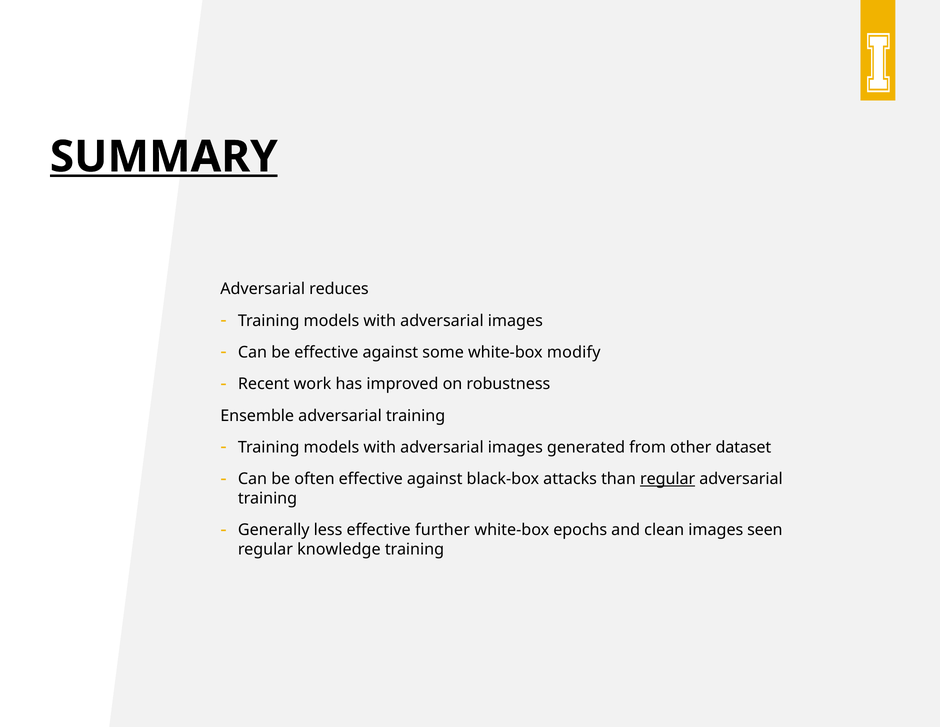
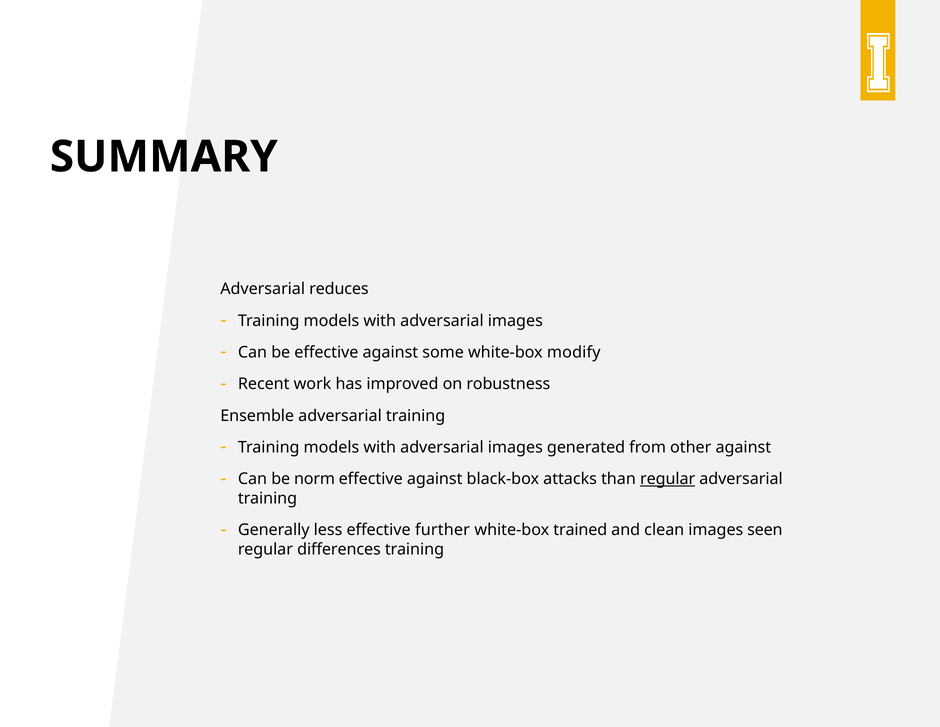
SUMMARY underline: present -> none (164, 157)
other dataset: dataset -> against (743, 447)
often: often -> norm (315, 479)
epochs: epochs -> trained (580, 530)
knowledge: knowledge -> differences (339, 549)
